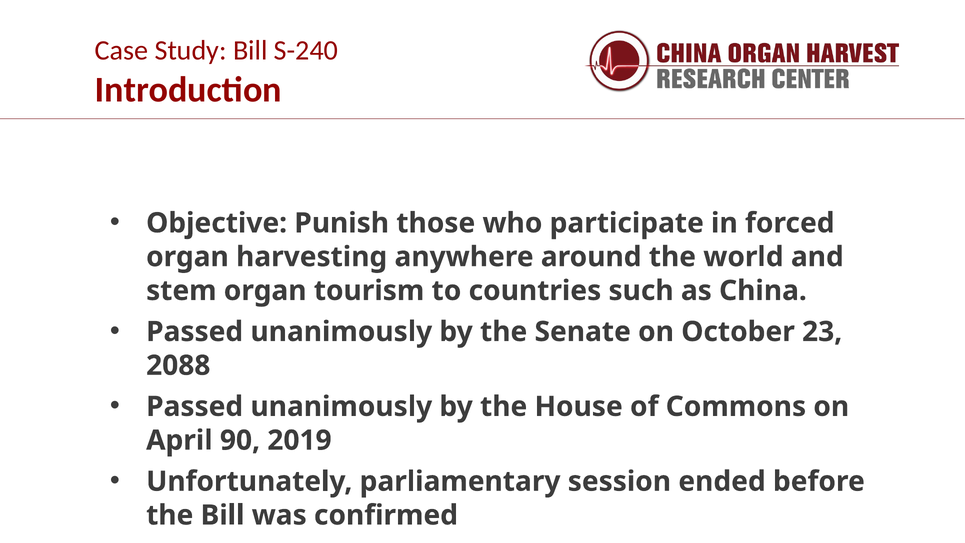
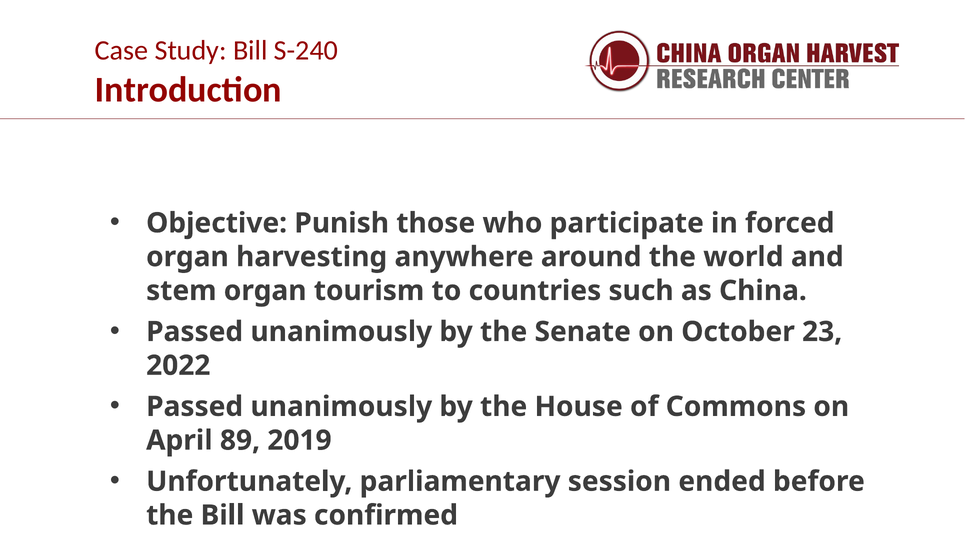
2088: 2088 -> 2022 (178, 365)
90: 90 -> 89 (240, 440)
